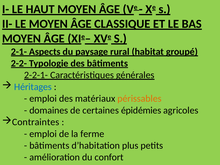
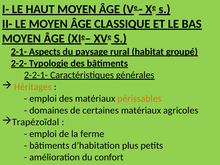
Héritages colour: blue -> orange (33, 87)
certaines épidémies: épidémies -> matériaux (141, 110)
Contraintes: Contraintes -> Trapézoïdal (36, 122)
